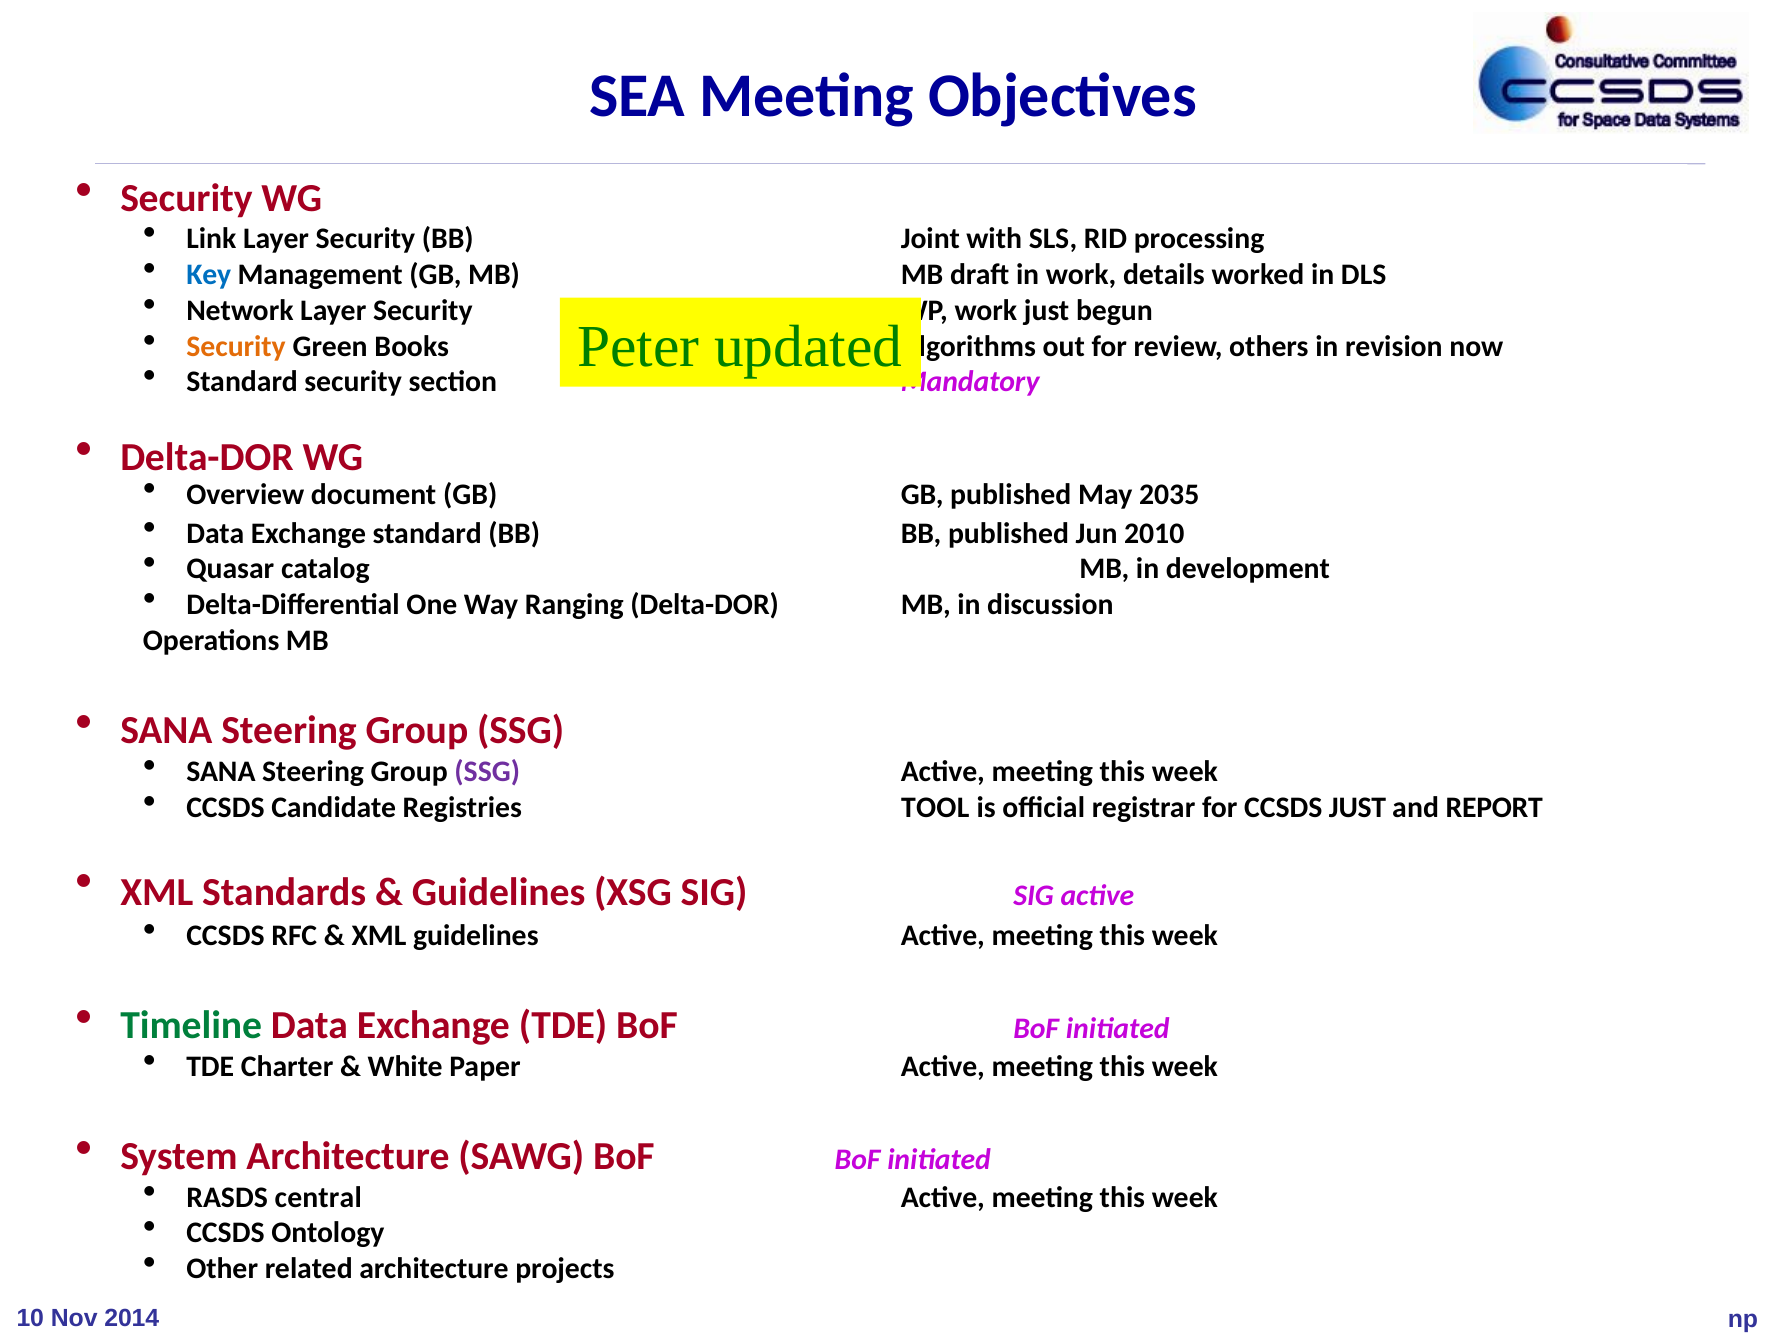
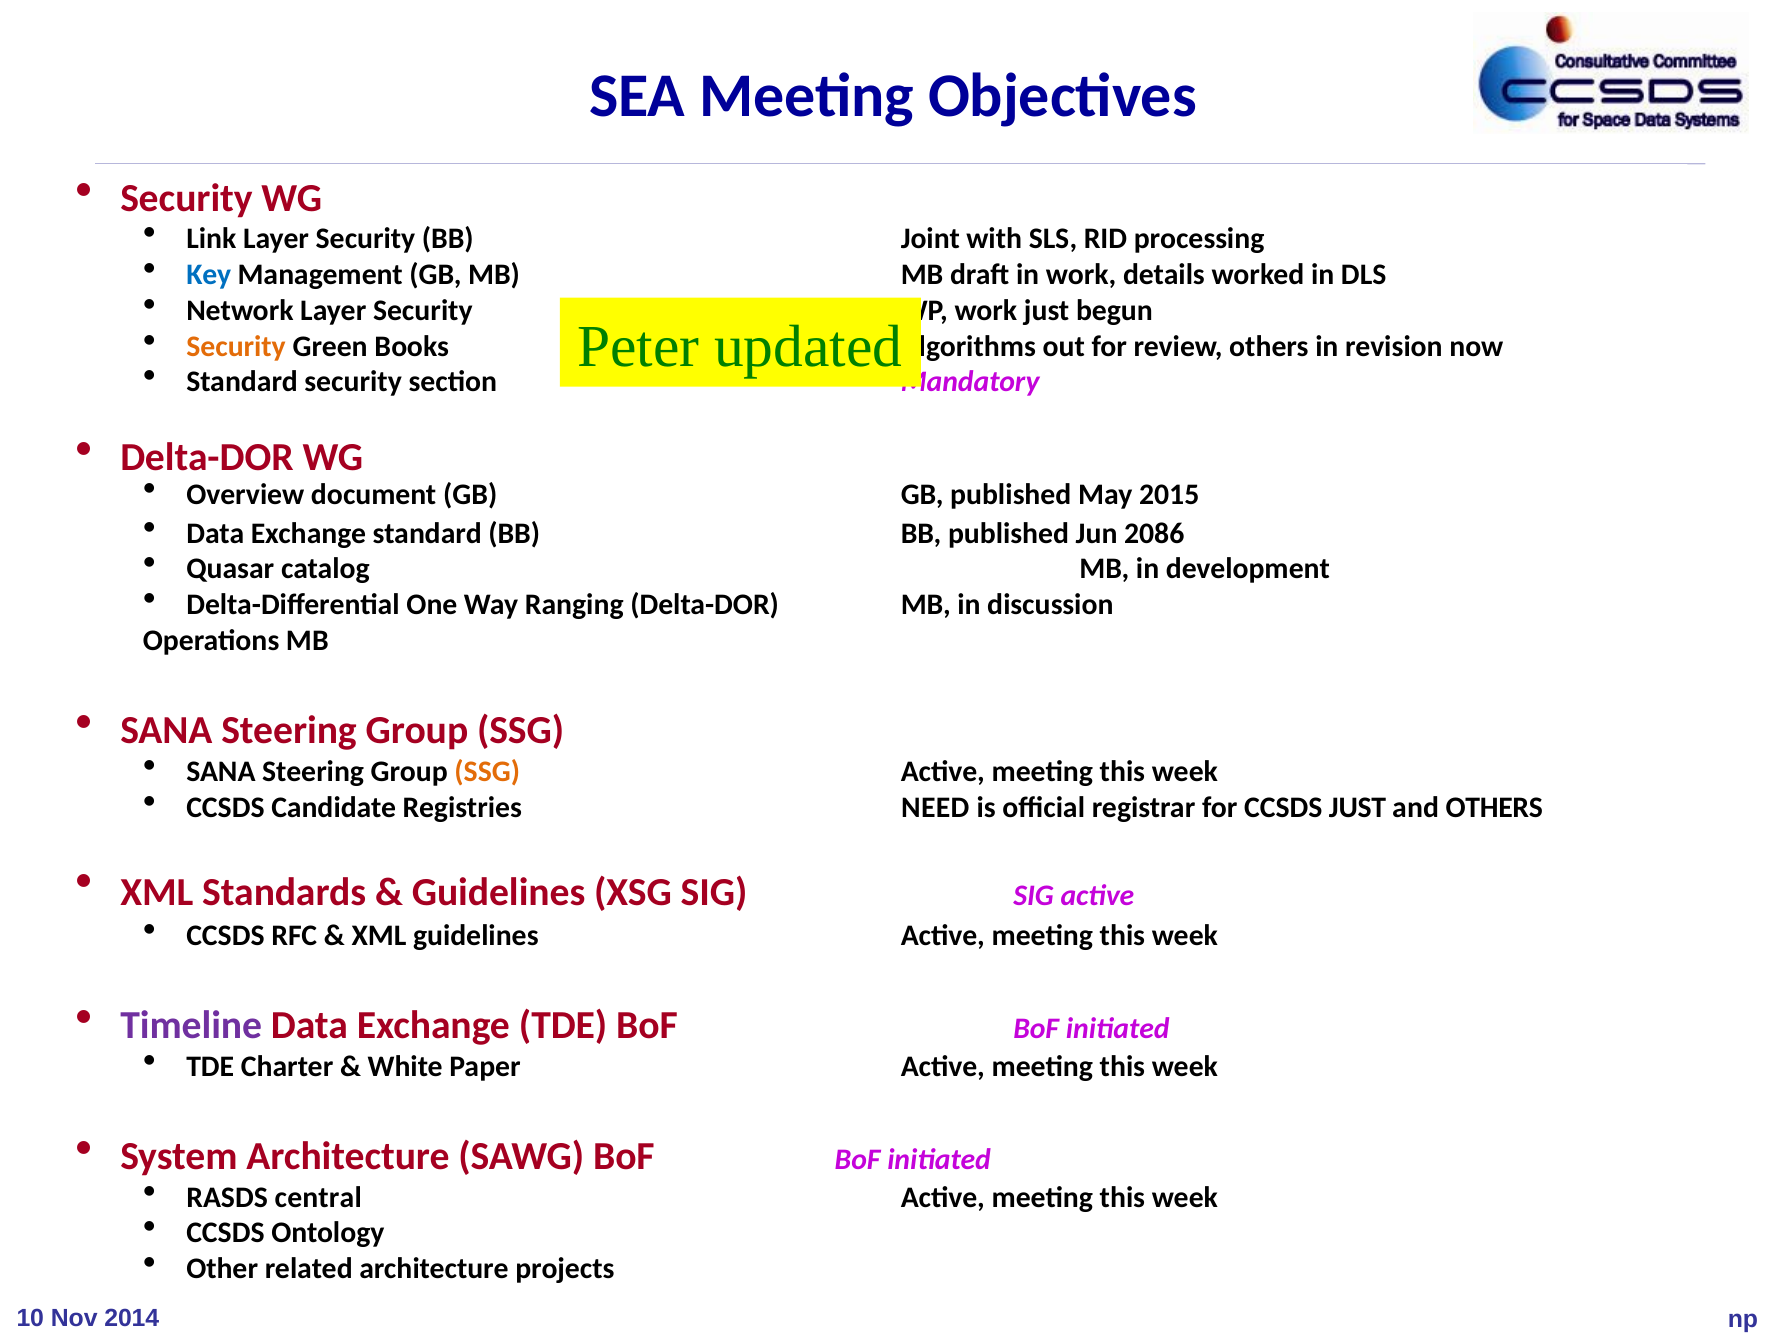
2035: 2035 -> 2015 (1169, 495)
2010: 2010 -> 2086 (1154, 533)
SSG colour: purple -> orange (487, 771)
TOOL: TOOL -> NEED (935, 807)
and REPORT: REPORT -> OTHERS (1494, 807)
Timeline colour: green -> purple (191, 1025)
